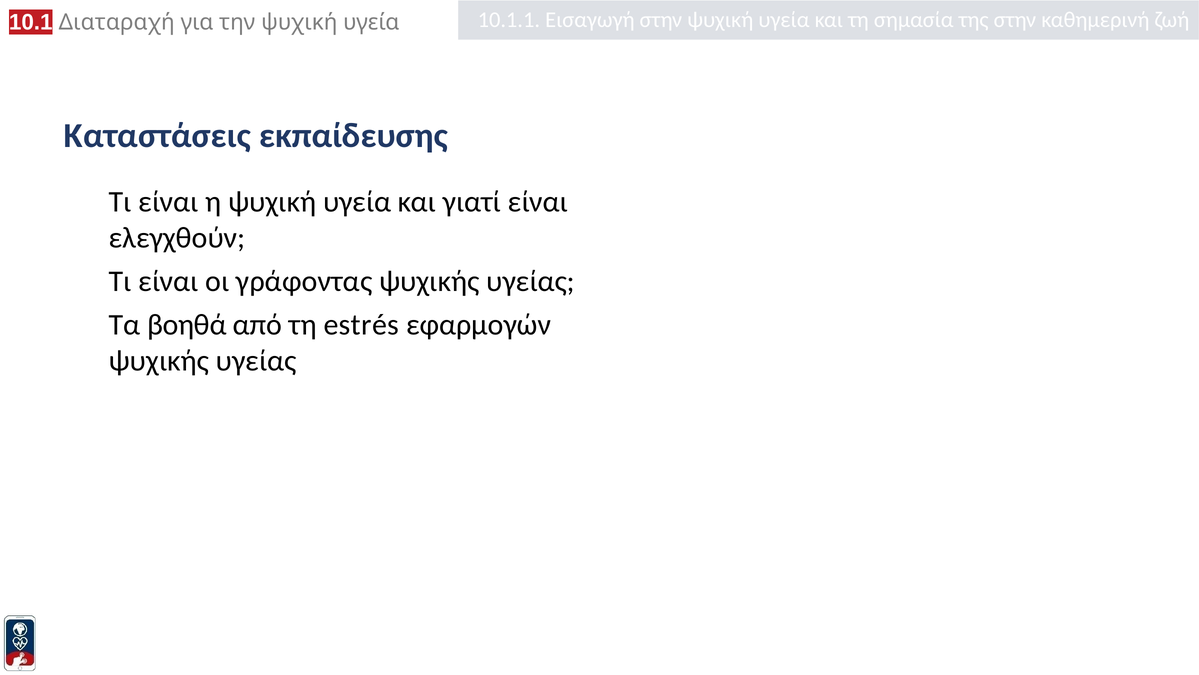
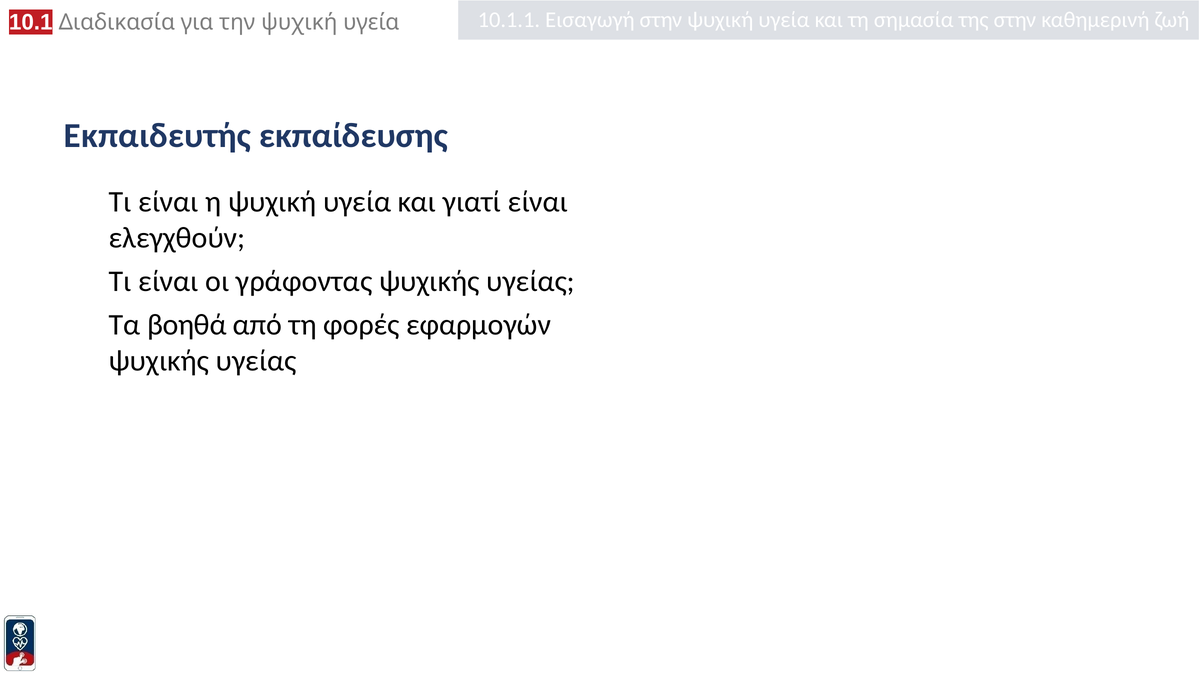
Διαταραχή: Διαταραχή -> Διαδικασία (117, 22)
Καταστάσεις: Καταστάσεις -> Εκπαιδευτής (157, 136)
estrés: estrés -> φορές (362, 325)
